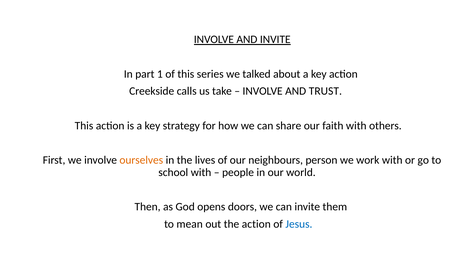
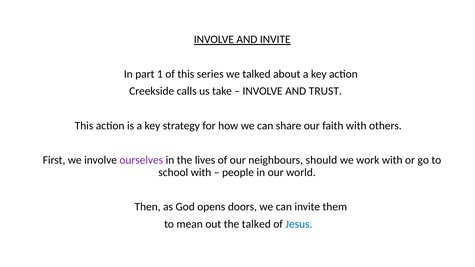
ourselves colour: orange -> purple (141, 160)
person: person -> should (321, 160)
the action: action -> talked (256, 224)
